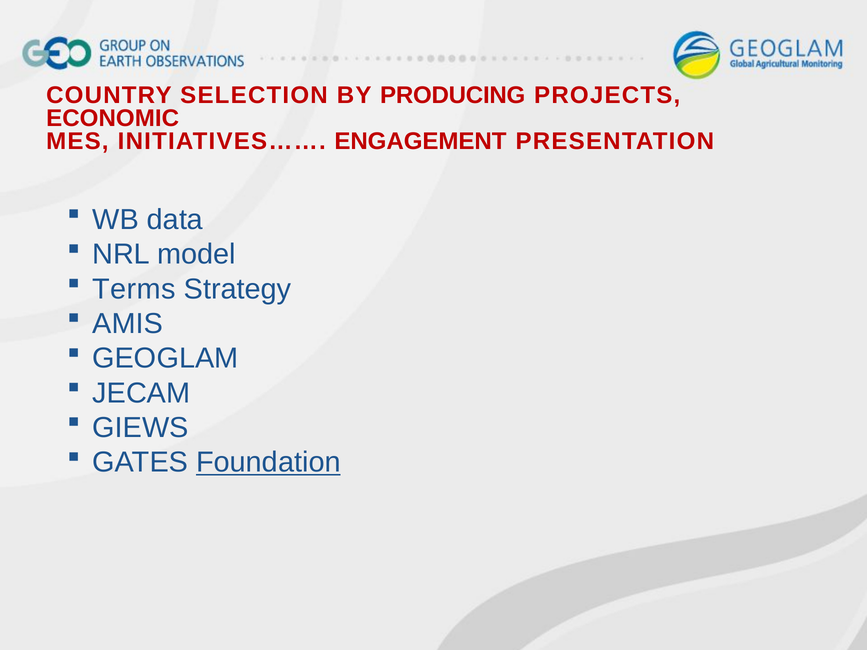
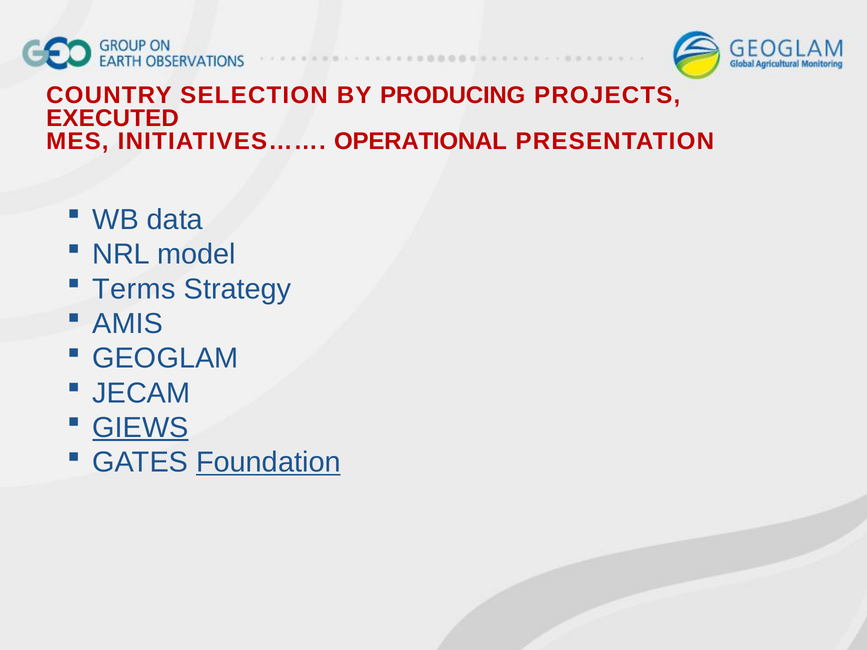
ECONOMIC: ECONOMIC -> EXECUTED (113, 118)
ENGAGEMENT: ENGAGEMENT -> OPERATIONAL (421, 141)
GIEWS underline: none -> present (140, 428)
